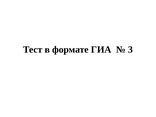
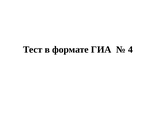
3: 3 -> 4 (130, 50)
